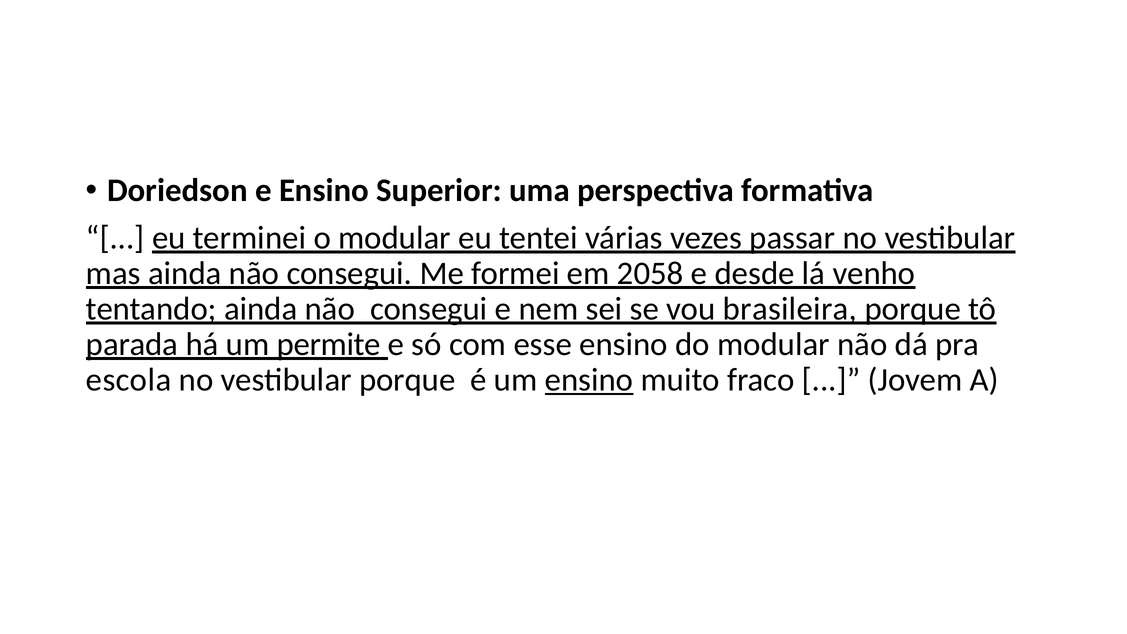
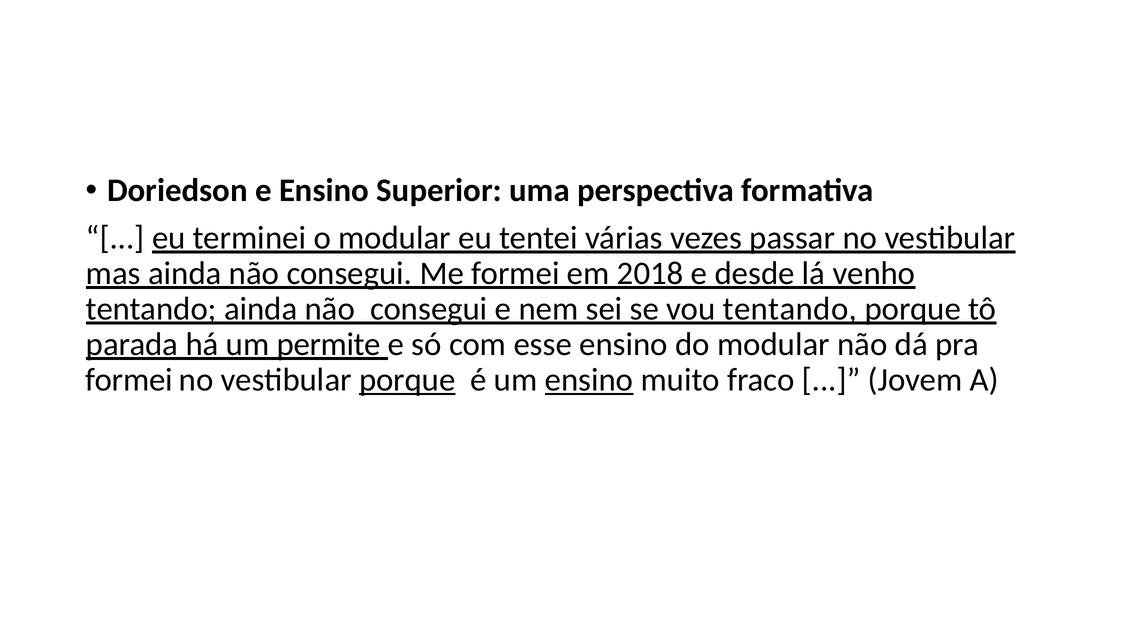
2058: 2058 -> 2018 (650, 273)
vou brasileira: brasileira -> tentando (790, 309)
escola: escola -> formei (129, 380)
porque underline: none -> present (407, 380)
